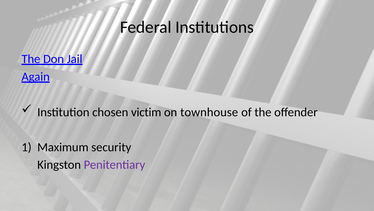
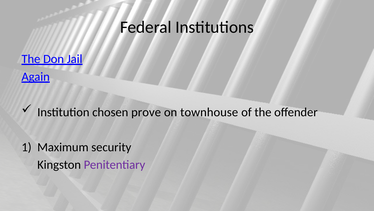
victim: victim -> prove (146, 112)
